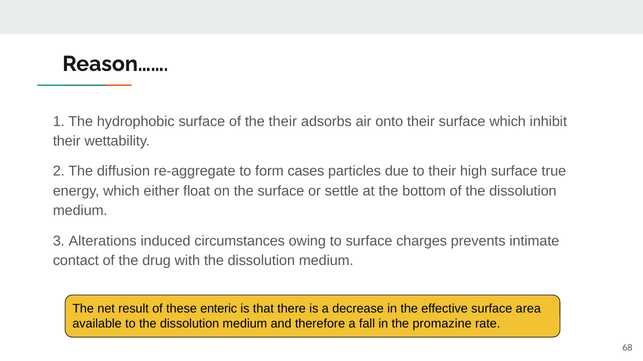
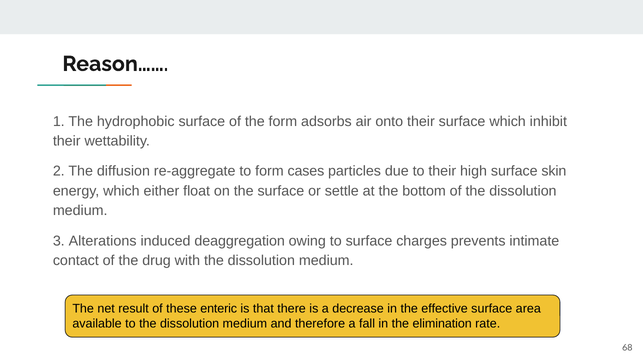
the their: their -> form (283, 122)
true: true -> skin (554, 172)
circumstances: circumstances -> deaggregation (240, 241)
promazine: promazine -> elimination (442, 324)
